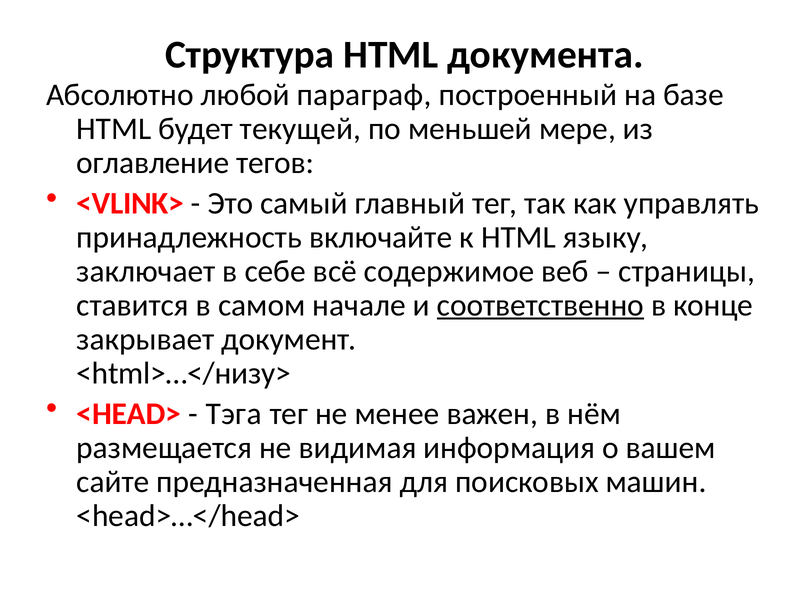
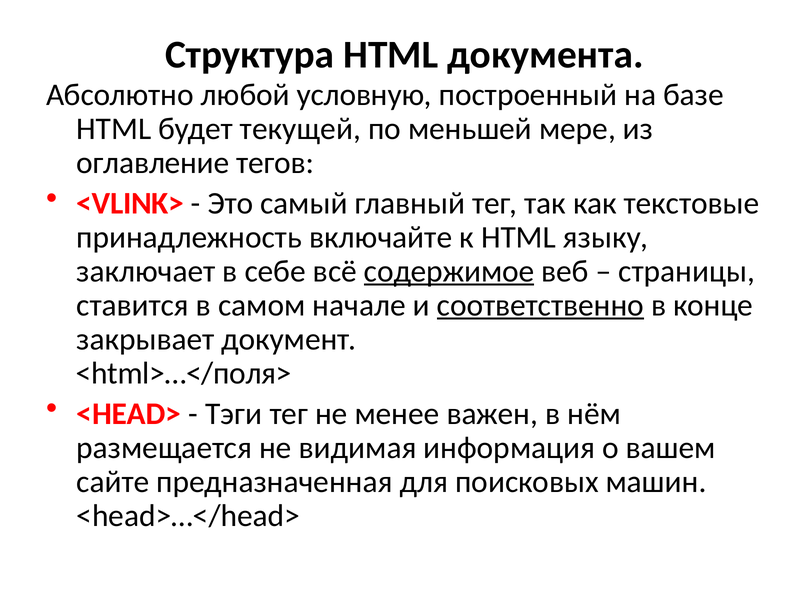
параграф: параграф -> условную (364, 95)
управлять: управлять -> текстовые (692, 203)
содержимое underline: none -> present (449, 271)
<html>…</низу>: <html>…</низу> -> <html>…</поля> (184, 373)
Тэга: Тэга -> Тэги (234, 413)
